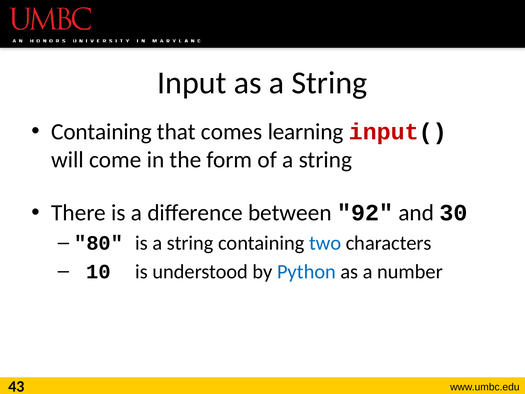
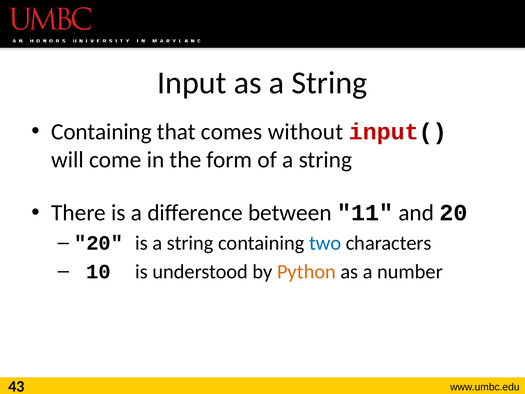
learning: learning -> without (305, 132)
92: 92 -> 11 (365, 213)
and 30: 30 -> 20 (453, 213)
80: 80 -> 20 (99, 243)
Python colour: blue -> orange (306, 272)
